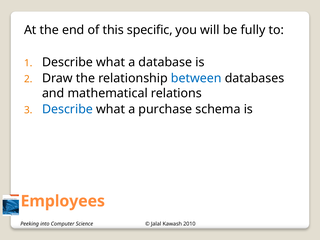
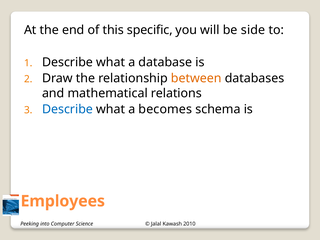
fully: fully -> side (253, 30)
between colour: blue -> orange (196, 78)
purchase: purchase -> becomes (165, 109)
